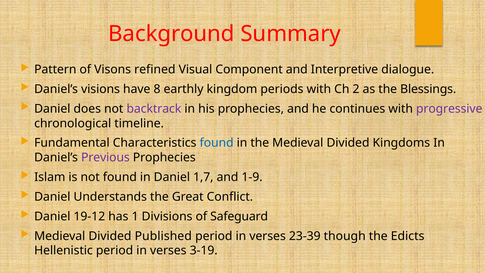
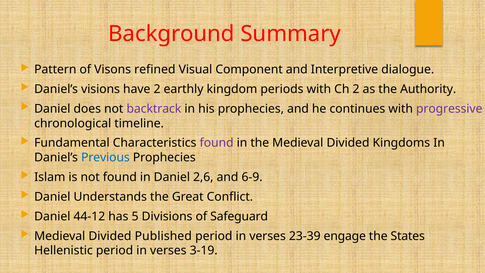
have 8: 8 -> 2 (157, 89)
Blessings: Blessings -> Authority (428, 89)
found colour: blue -> purple (217, 143)
Previous colour: purple -> blue (105, 157)
1,7: 1,7 -> 2,6 (203, 177)
1-9: 1-9 -> 6-9 (252, 177)
19-12: 19-12 -> 44-12 (89, 216)
1: 1 -> 5 (135, 216)
though: though -> engage (345, 236)
Edicts: Edicts -> States (408, 236)
